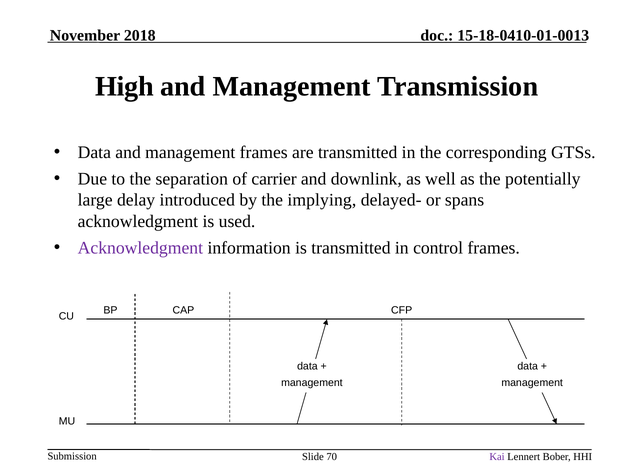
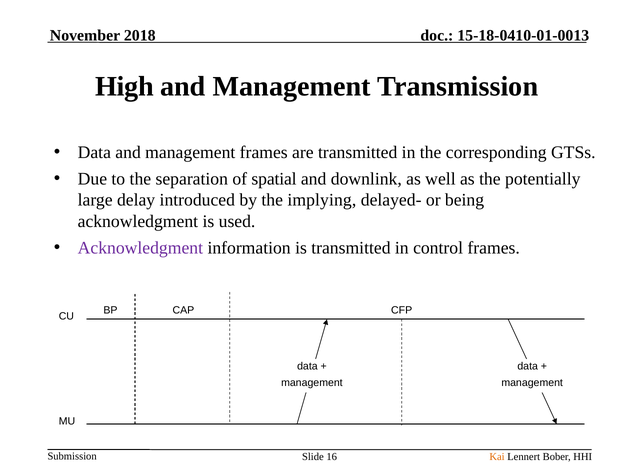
carrier: carrier -> spatial (274, 179)
spans: spans -> being (465, 200)
70: 70 -> 16 (332, 456)
Kai colour: purple -> orange (497, 456)
